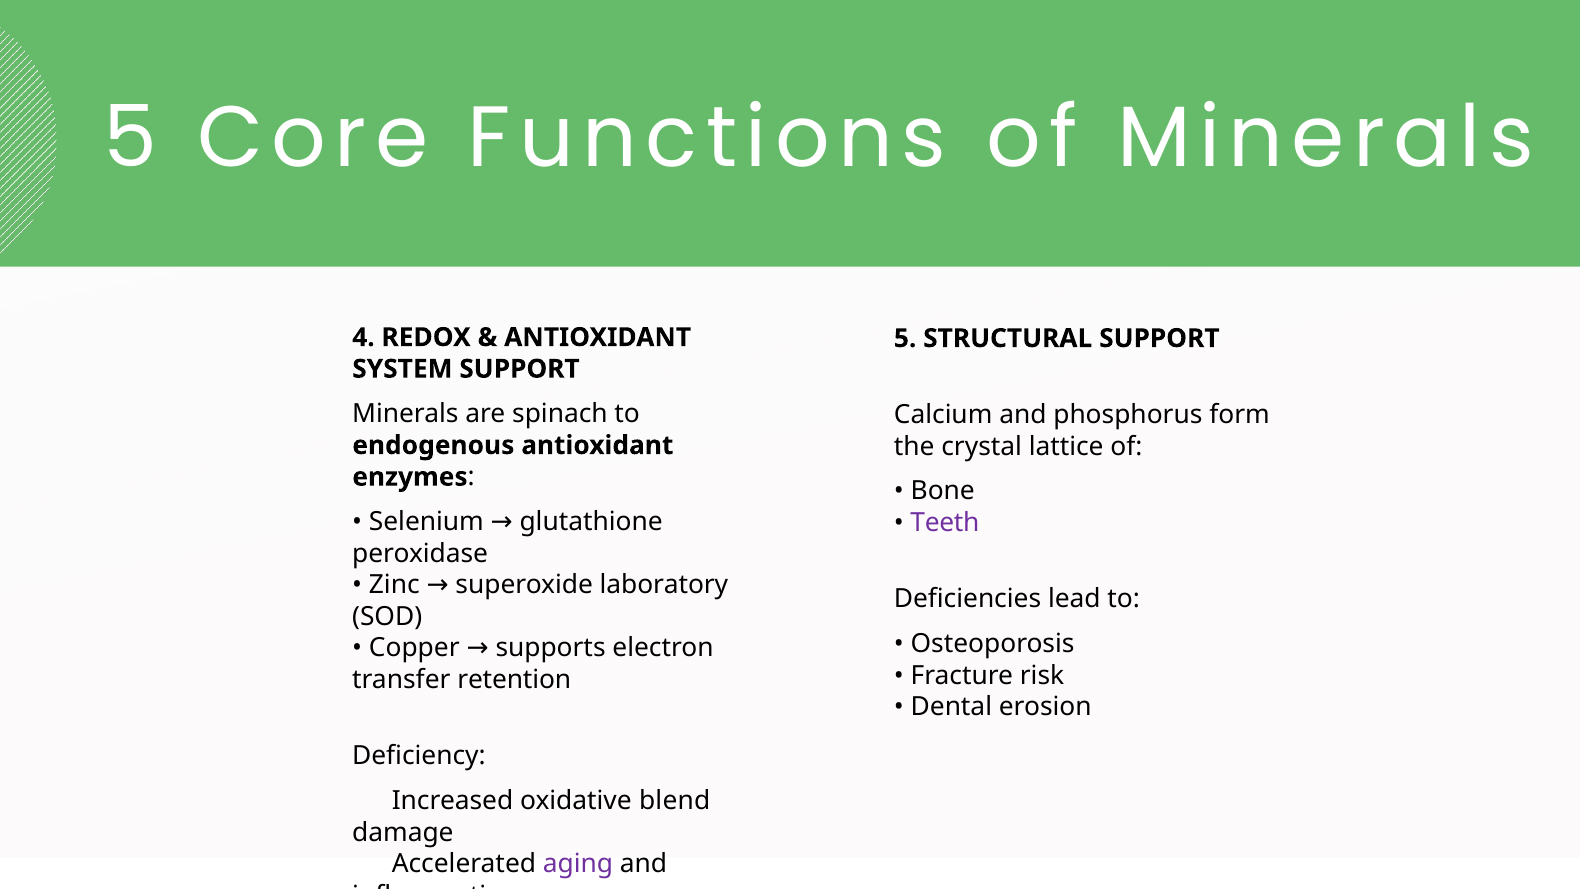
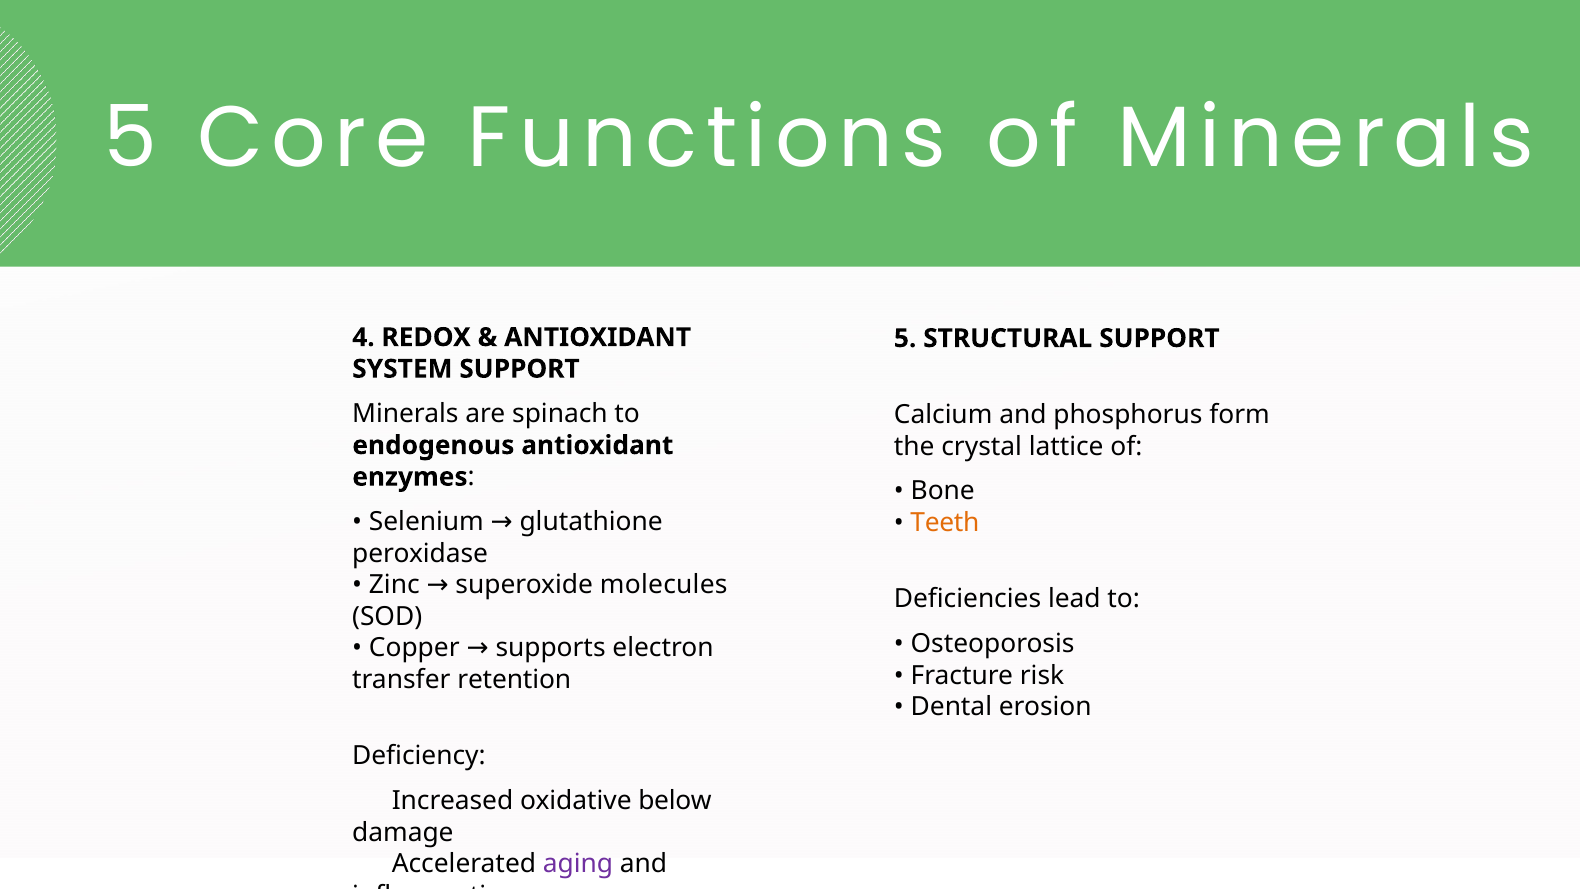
Teeth colour: purple -> orange (945, 523)
laboratory: laboratory -> molecules (664, 585)
blend: blend -> below (675, 801)
